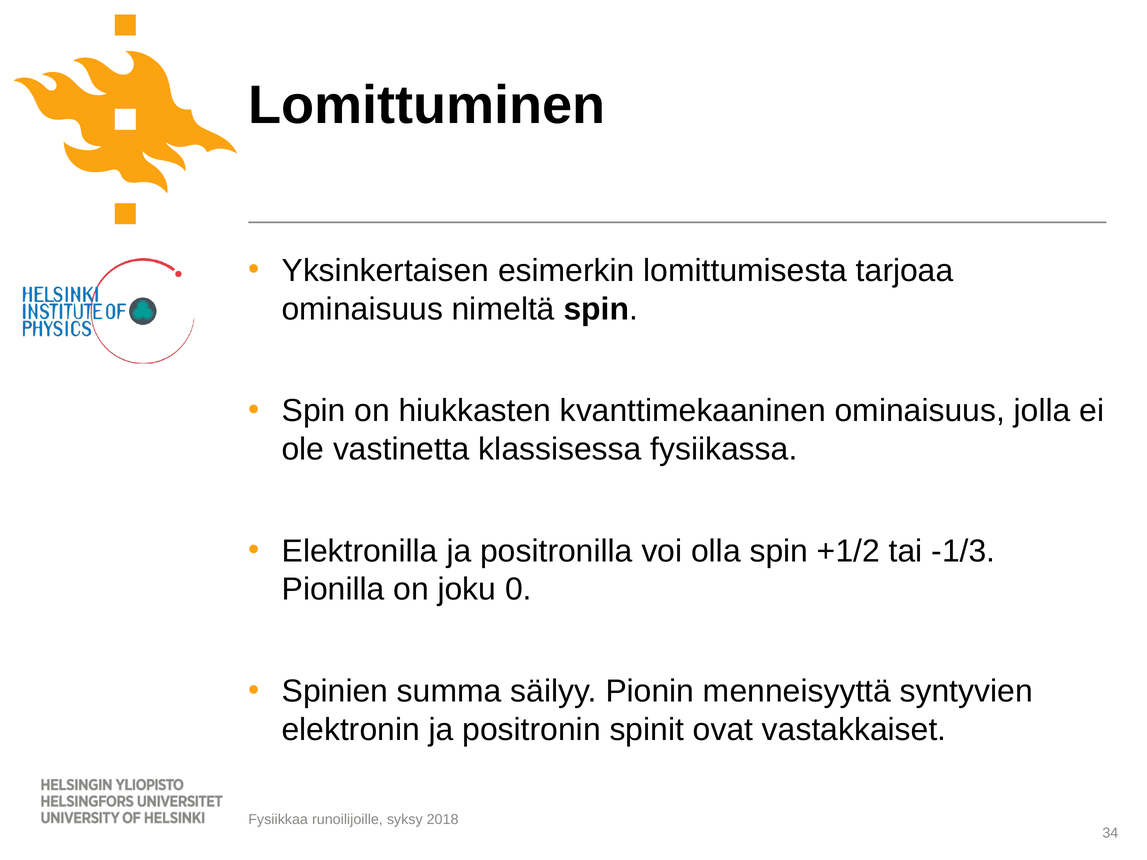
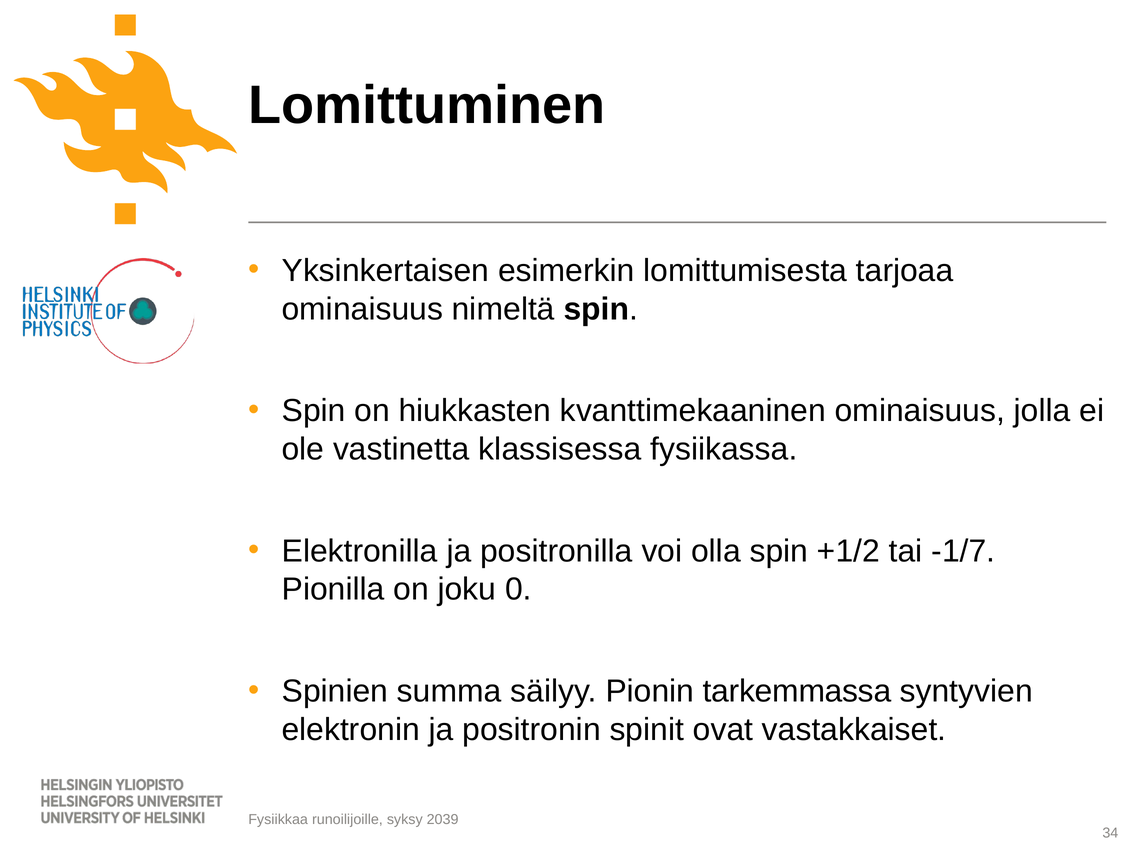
-1/3: -1/3 -> -1/7 (963, 551)
menneisyyttä: menneisyyttä -> tarkemmassa (797, 691)
2018: 2018 -> 2039 (443, 820)
